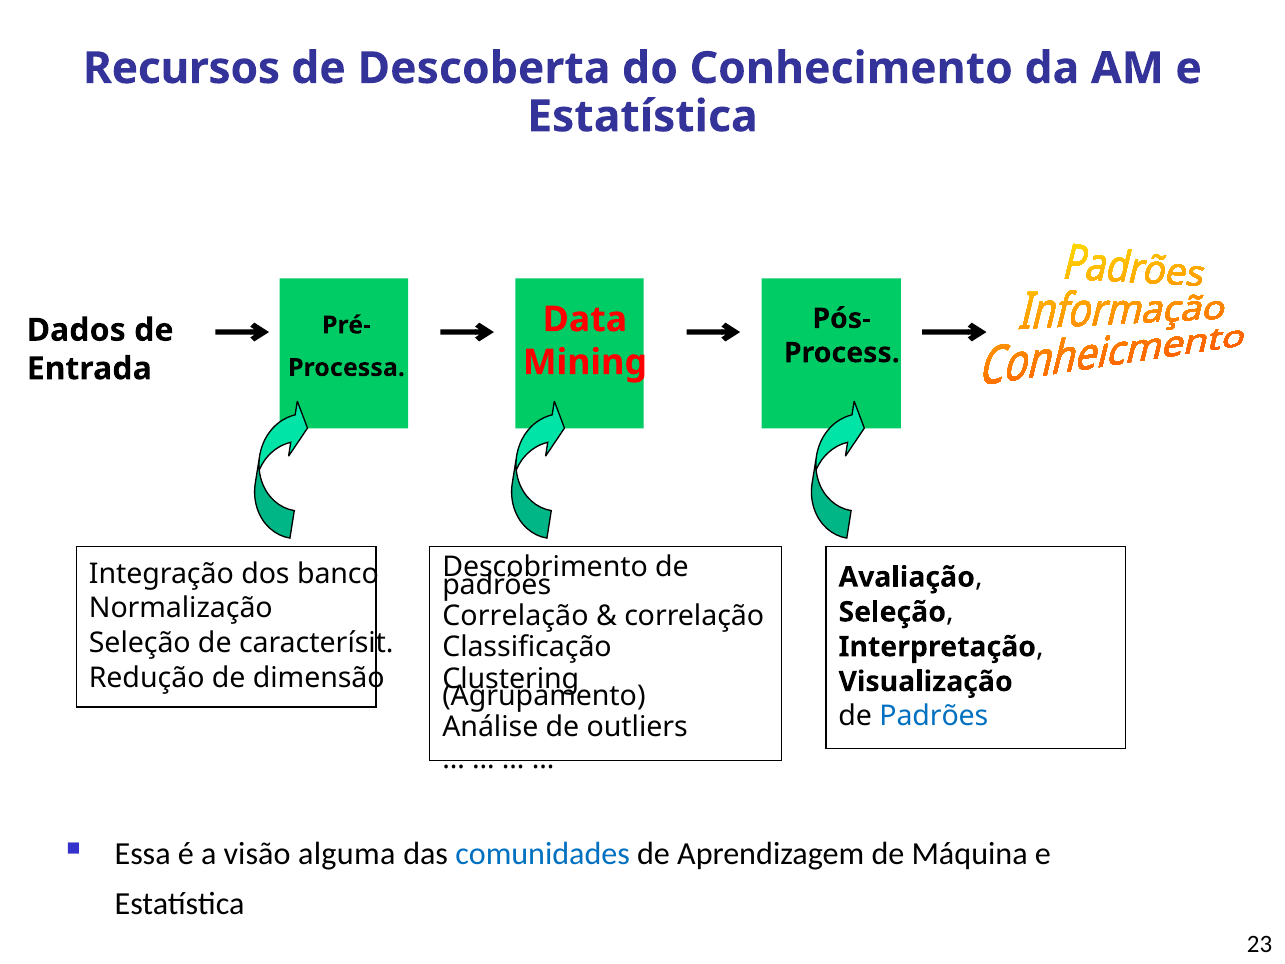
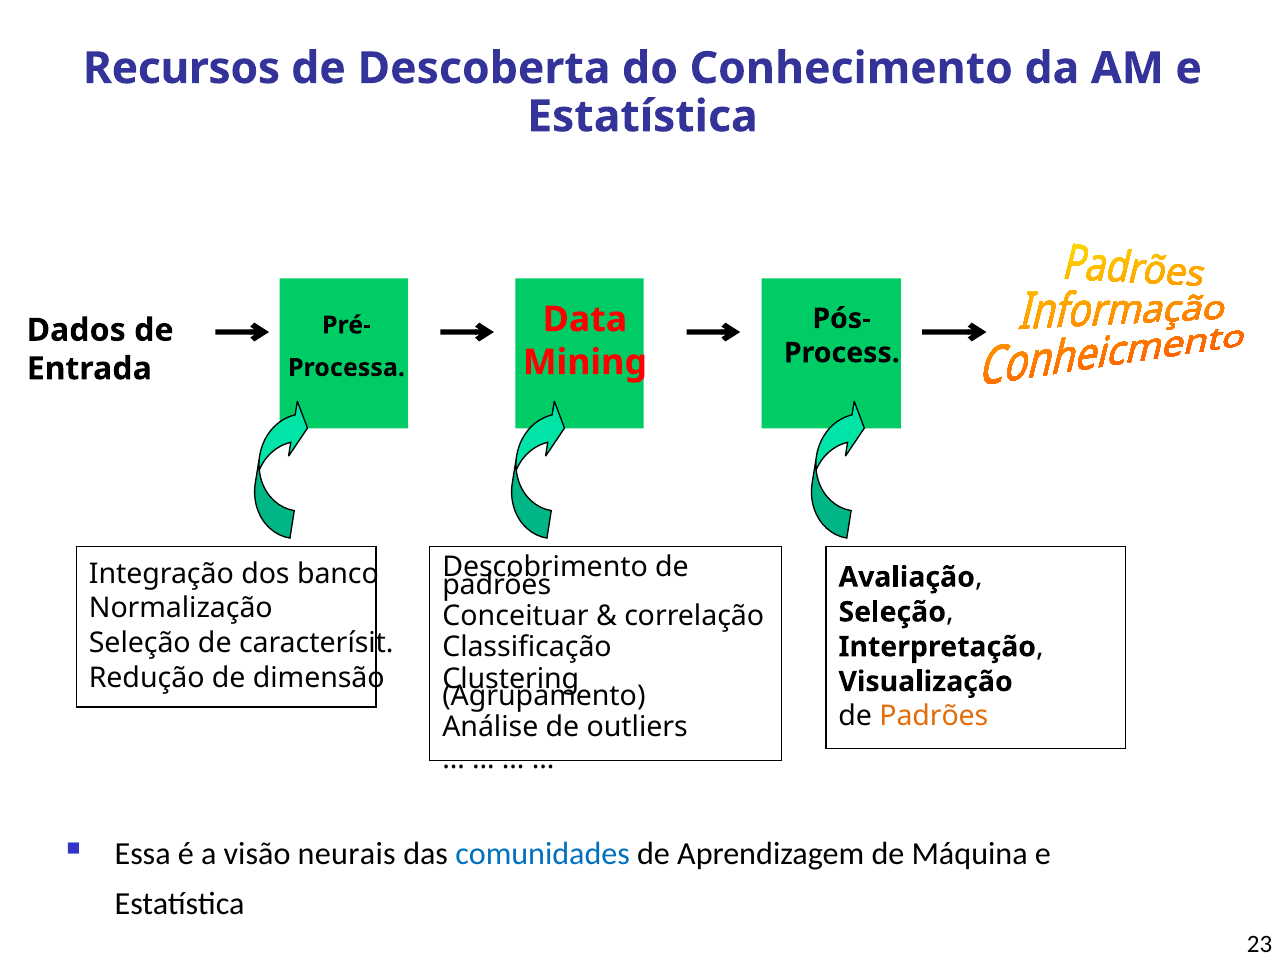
Correlação: Correlação -> Conceituar (515, 616)
Padrões colour: blue -> orange (934, 716)
alguma: alguma -> neurais (347, 853)
